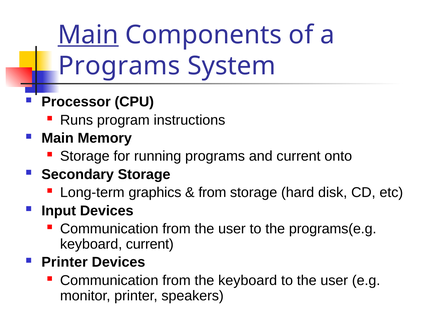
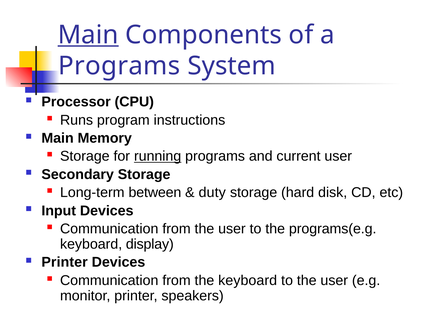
running underline: none -> present (158, 156)
current onto: onto -> user (338, 156)
graphics: graphics -> between (155, 192)
from: from -> duty (212, 192)
keyboard current: current -> display (150, 244)
